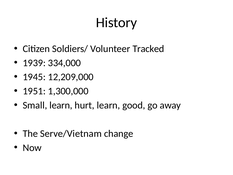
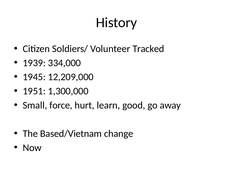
Small learn: learn -> force (61, 105)
Serve/Vietnam: Serve/Vietnam -> Based/Vietnam (71, 133)
